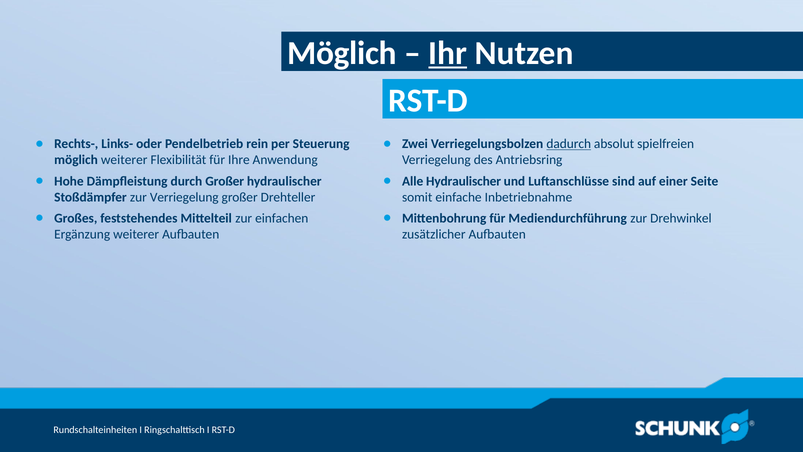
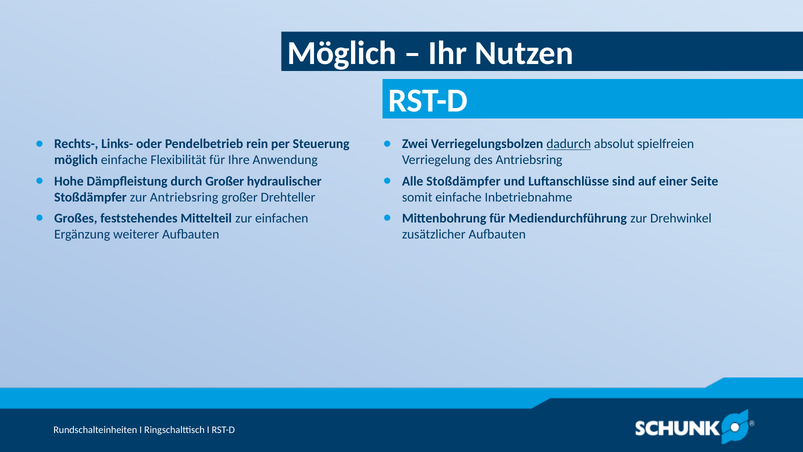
Ihr underline: present -> none (448, 53)
möglich weiterer: weiterer -> einfache (124, 160)
Alle Hydraulischer: Hydraulischer -> Stoßdämpfer (463, 181)
zur Verriegelung: Verriegelung -> Antriebsring (184, 197)
